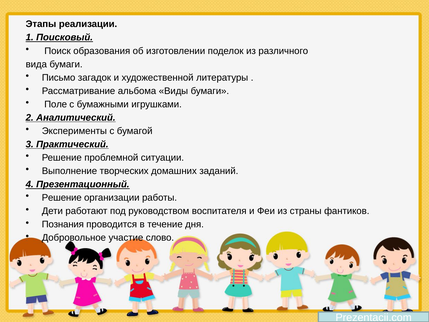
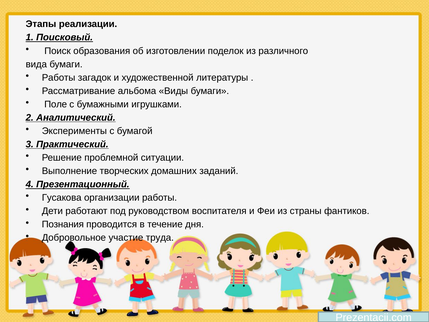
Письмо: Письмо -> Работы (59, 78)
Решение: Решение -> Гусакова (62, 198)
слово: слово -> труда (160, 238)
